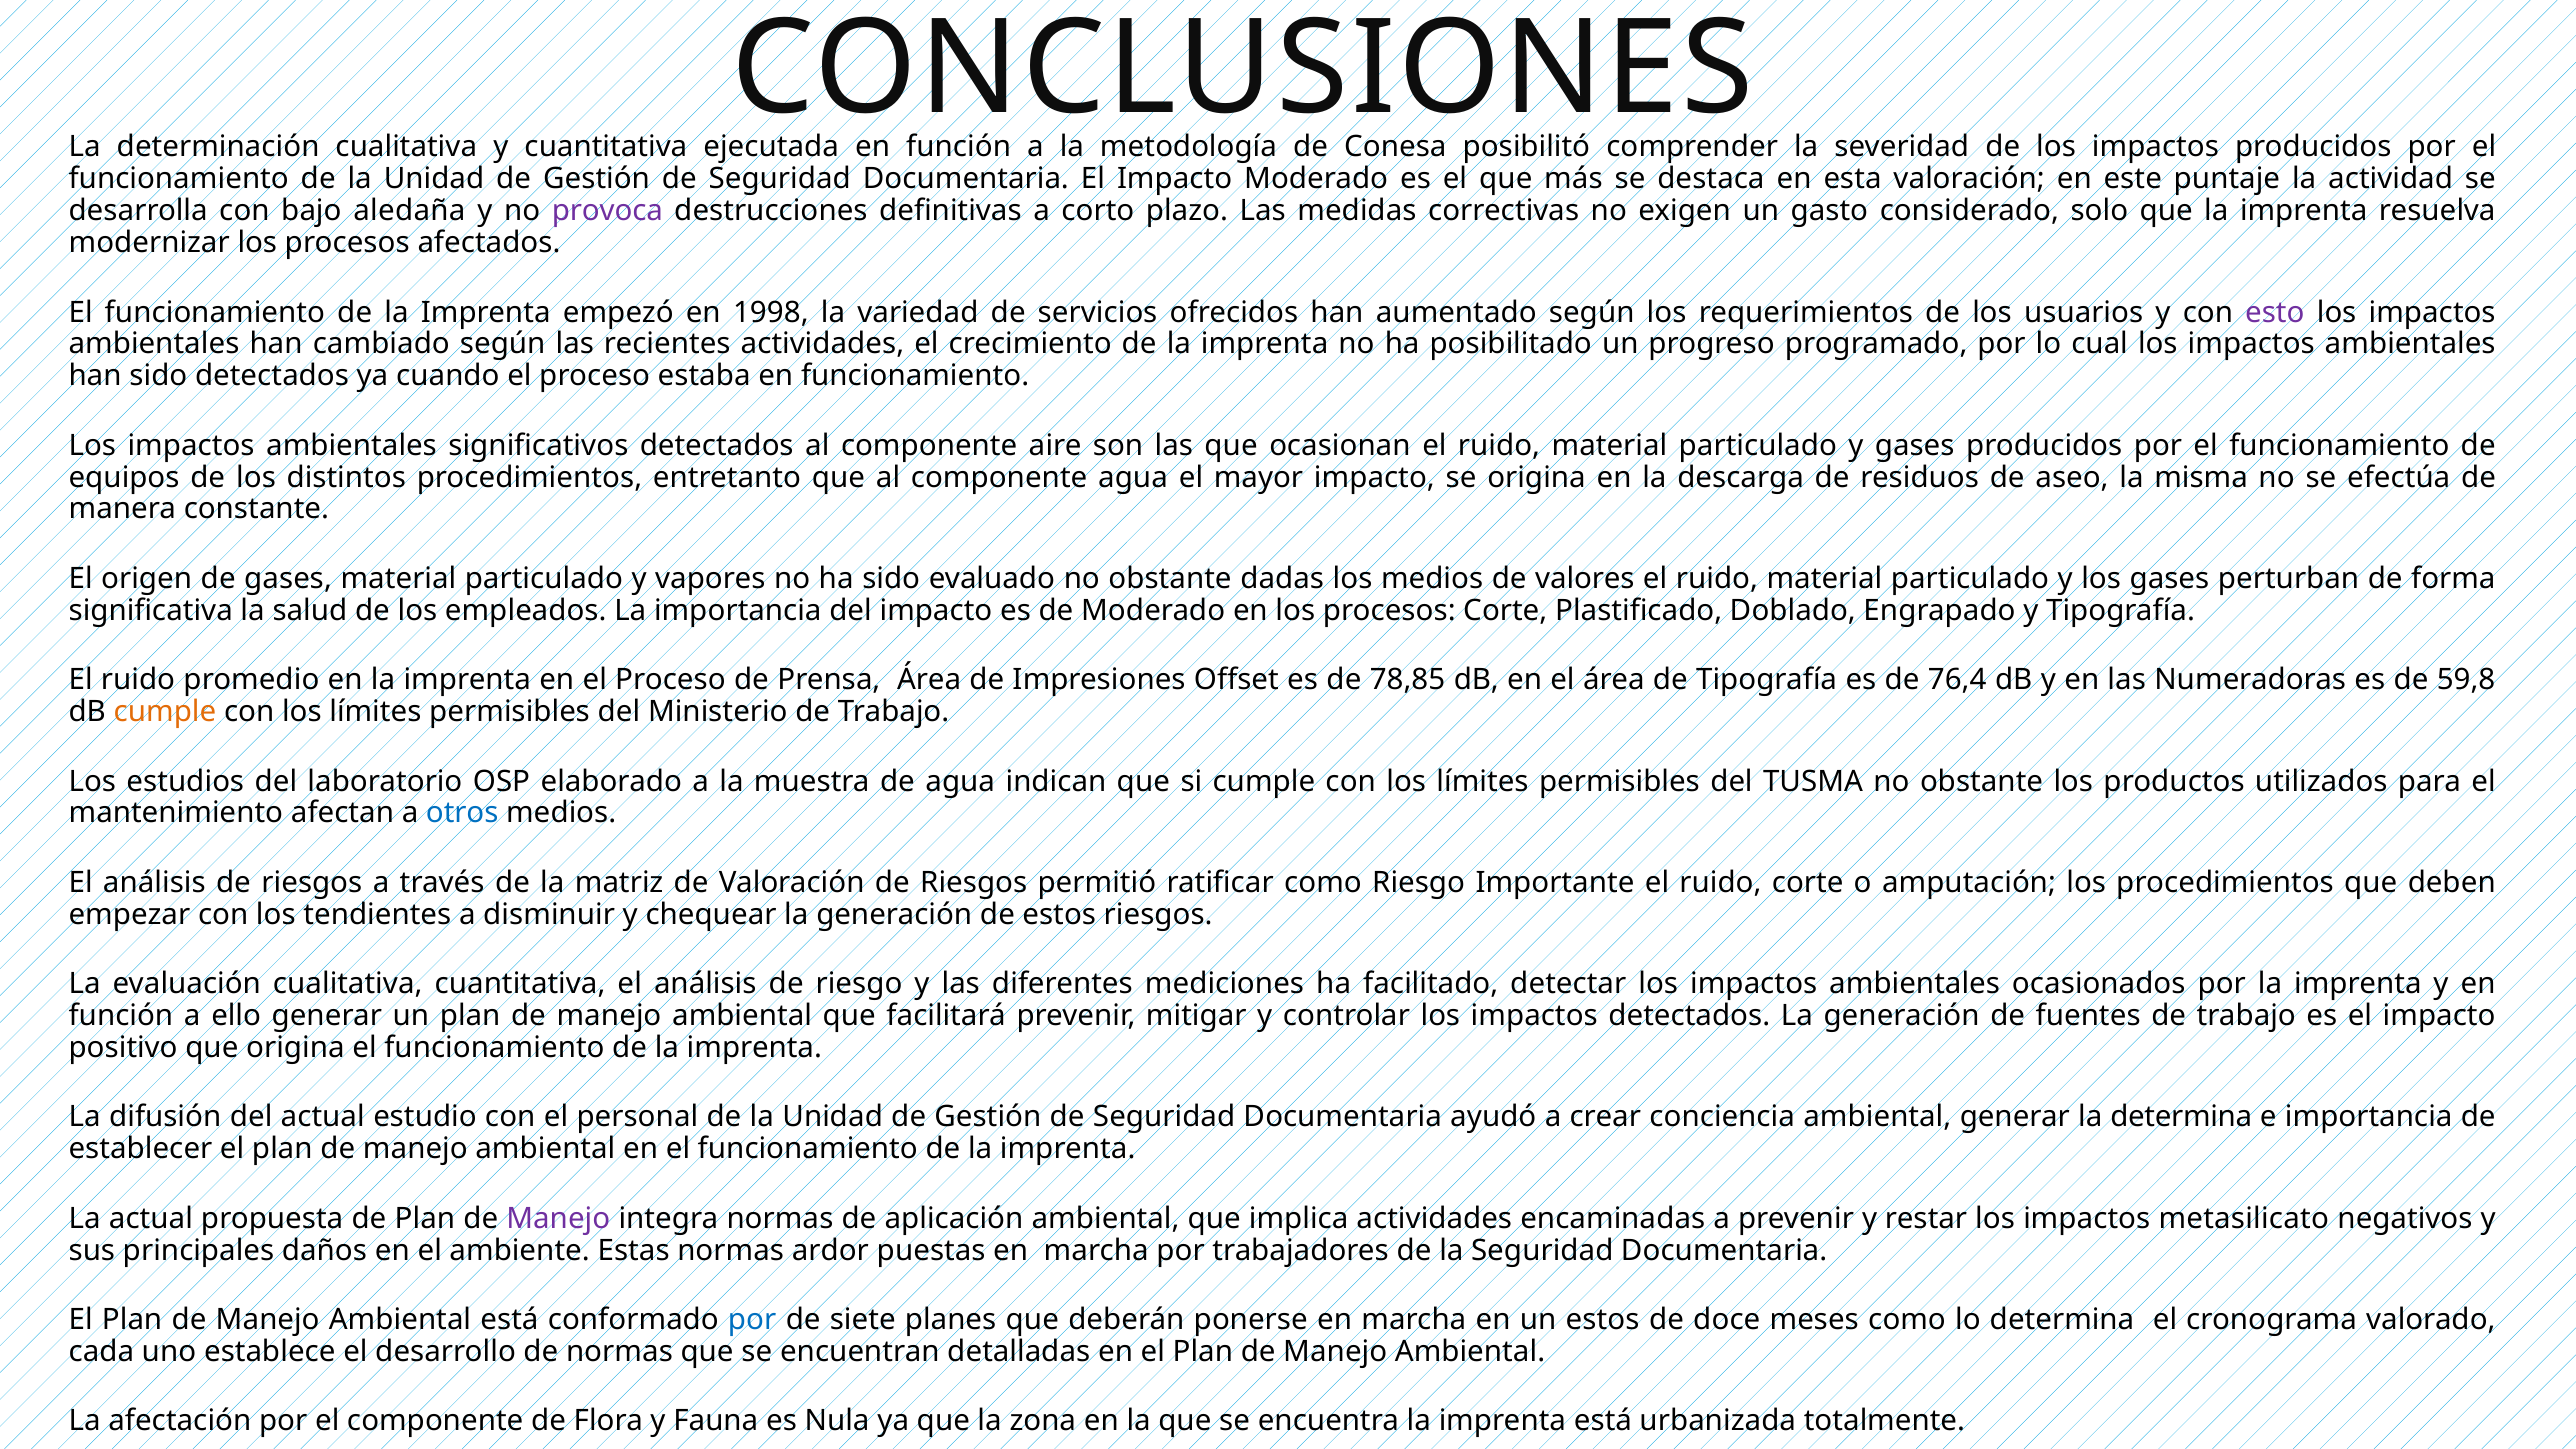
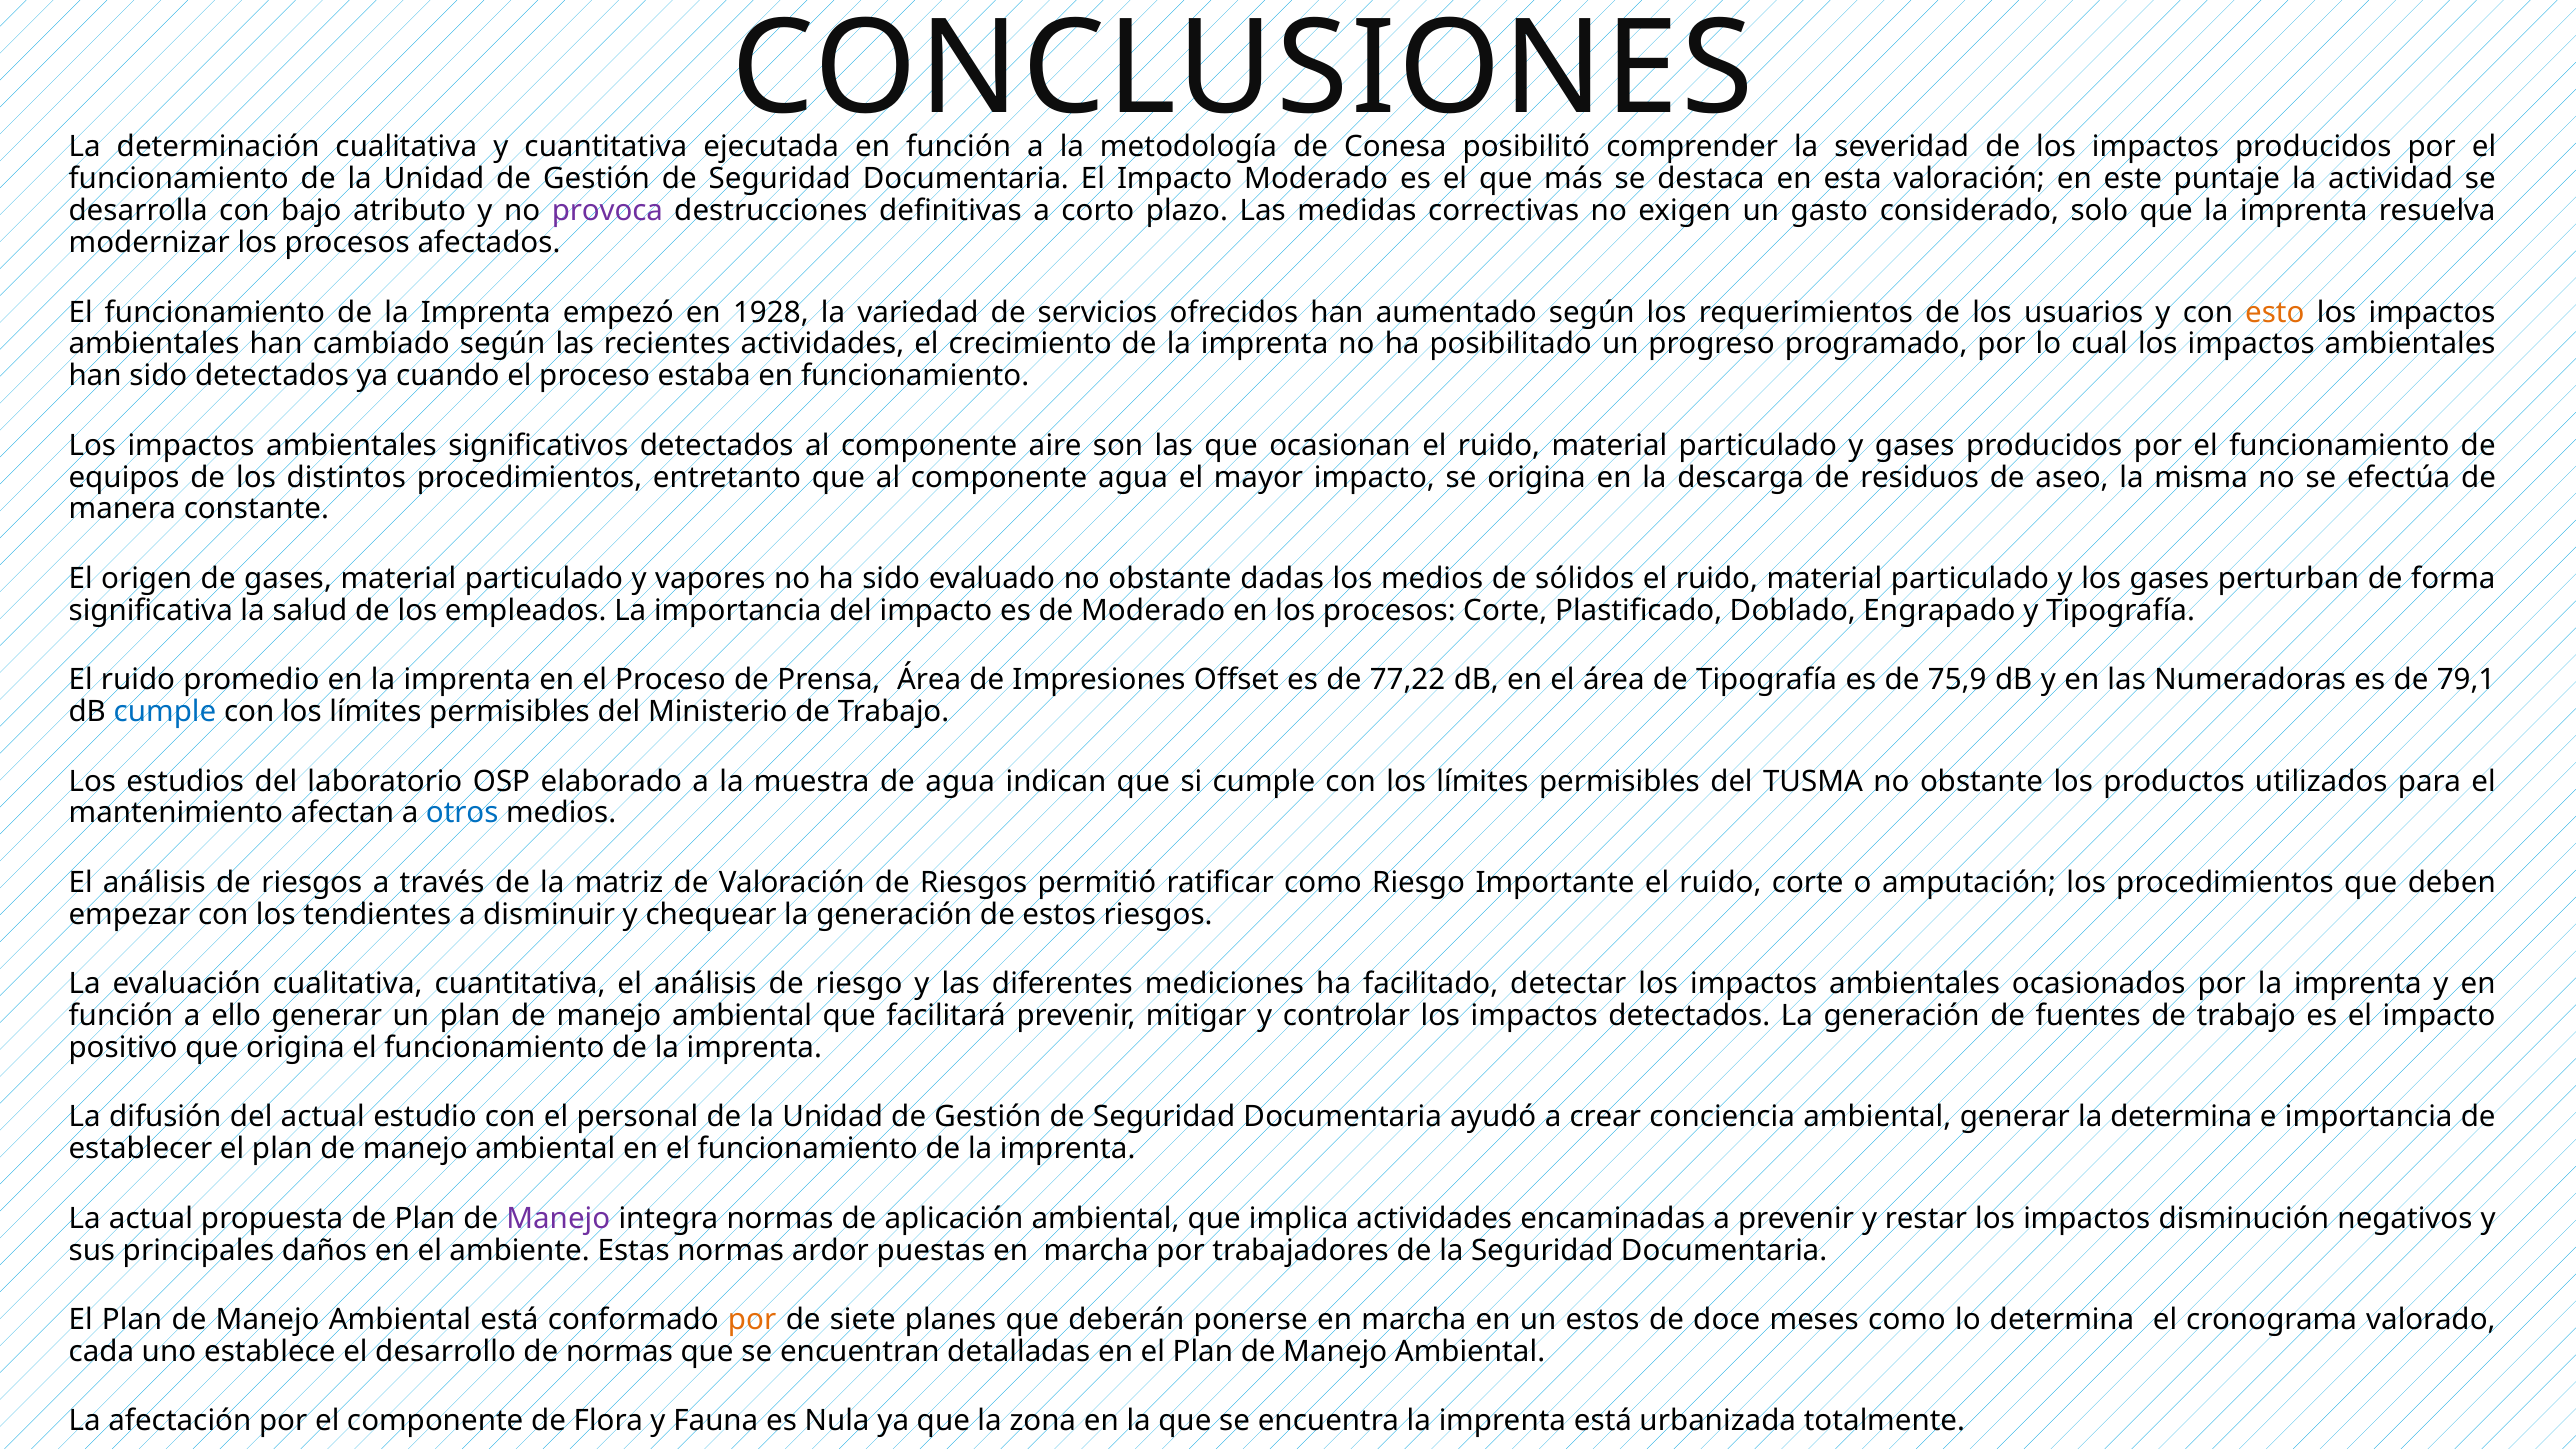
aledaña: aledaña -> atributo (410, 211)
1998: 1998 -> 1928 (771, 312)
esto colour: purple -> orange (2275, 312)
de valores: valores -> sólidos (1585, 579)
78,85: 78,85 -> 77,22 (1408, 680)
76,4: 76,4 -> 75,9 (1957, 680)
59,8: 59,8 -> 79,1 (2466, 680)
cumple colour: orange -> blue (165, 712)
metasilicato: metasilicato -> disminución (2244, 1218)
por colour: blue -> orange (752, 1320)
